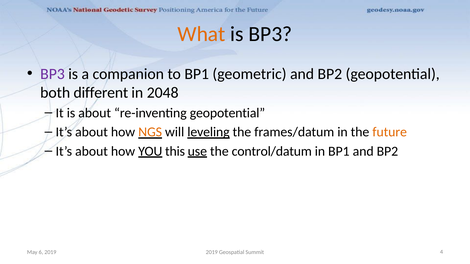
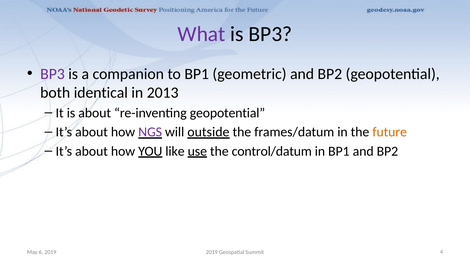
What colour: orange -> purple (202, 34)
different: different -> identical (101, 93)
2048: 2048 -> 2013 (163, 93)
NGS colour: orange -> purple (150, 132)
leveling: leveling -> outside (208, 132)
this: this -> like (175, 151)
